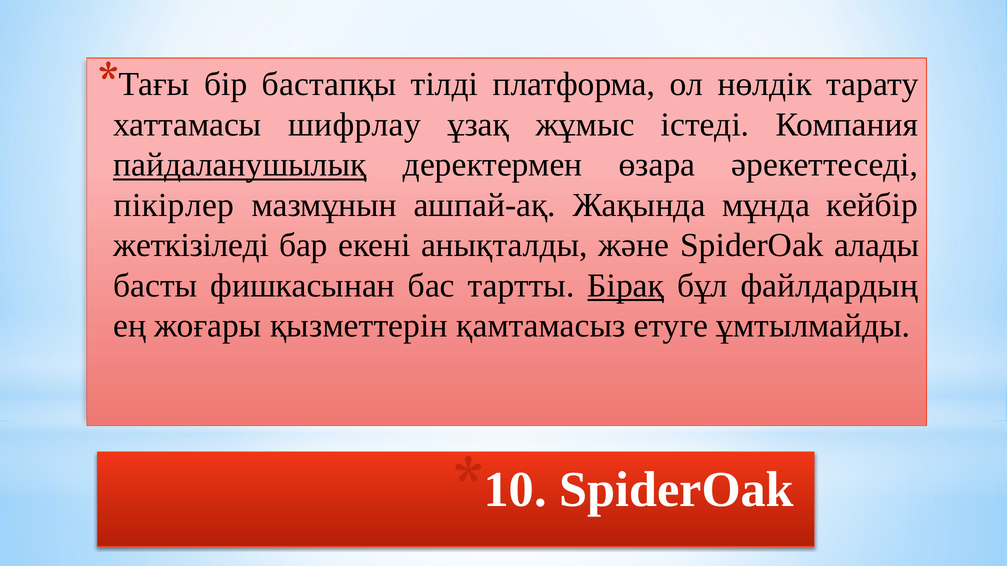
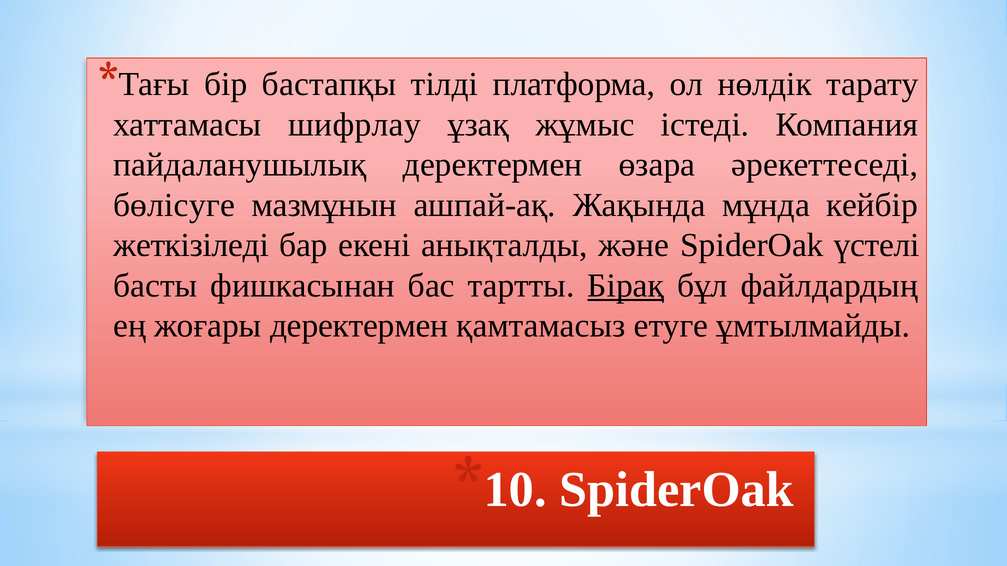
пайдаланушылық underline: present -> none (240, 165)
пікірлер: пікірлер -> бөлісуге (174, 205)
алады: алады -> үстелі (877, 246)
жоғары қызметтерін: қызметтерін -> деректермен (359, 326)
